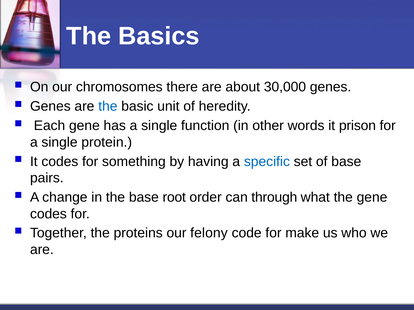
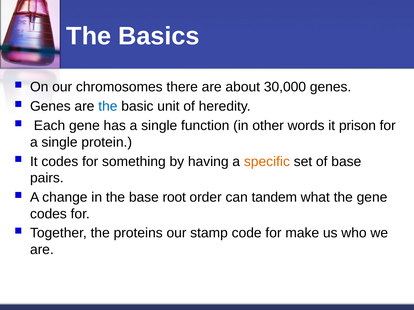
specific colour: blue -> orange (267, 162)
through: through -> tandem (274, 198)
felony: felony -> stamp (209, 233)
